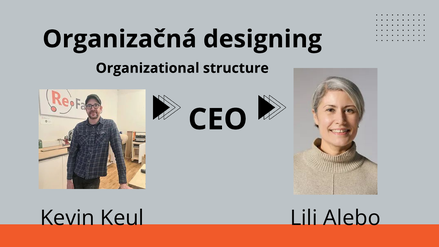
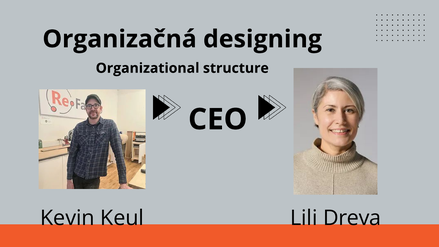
Alebo: Alebo -> Dreva (352, 218)
